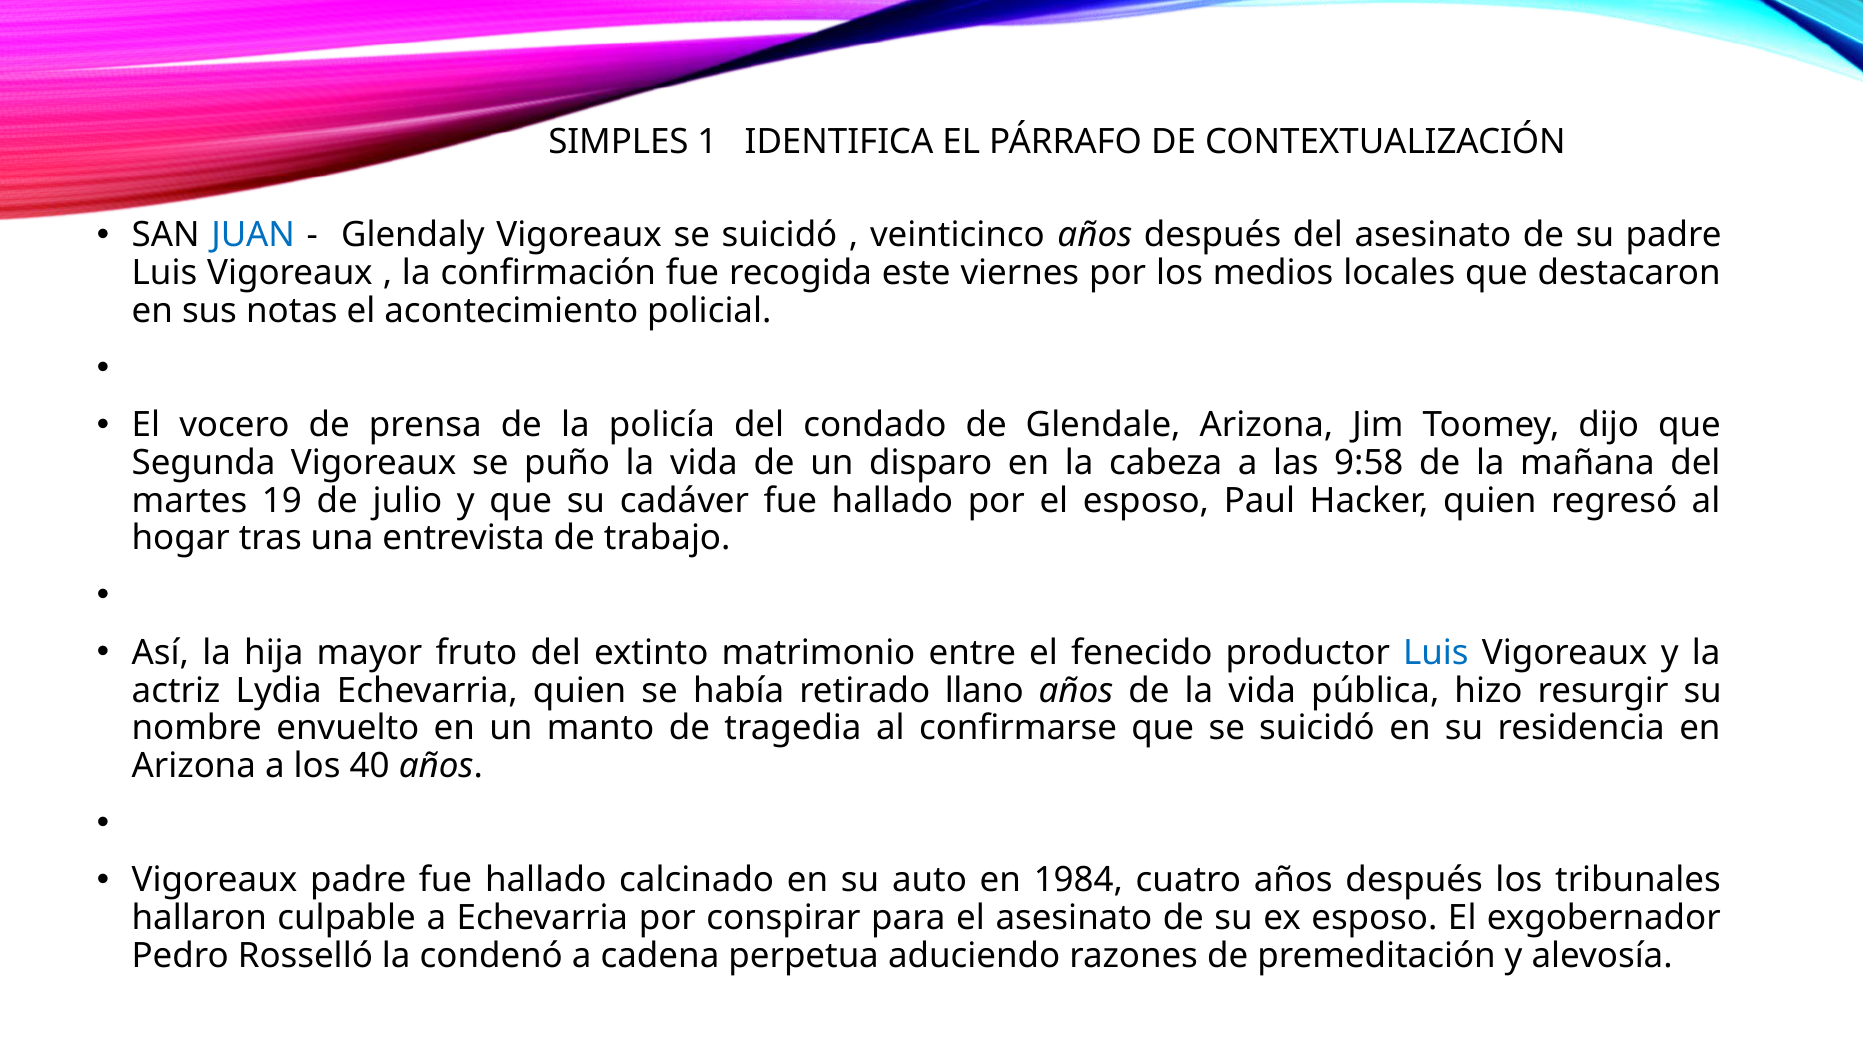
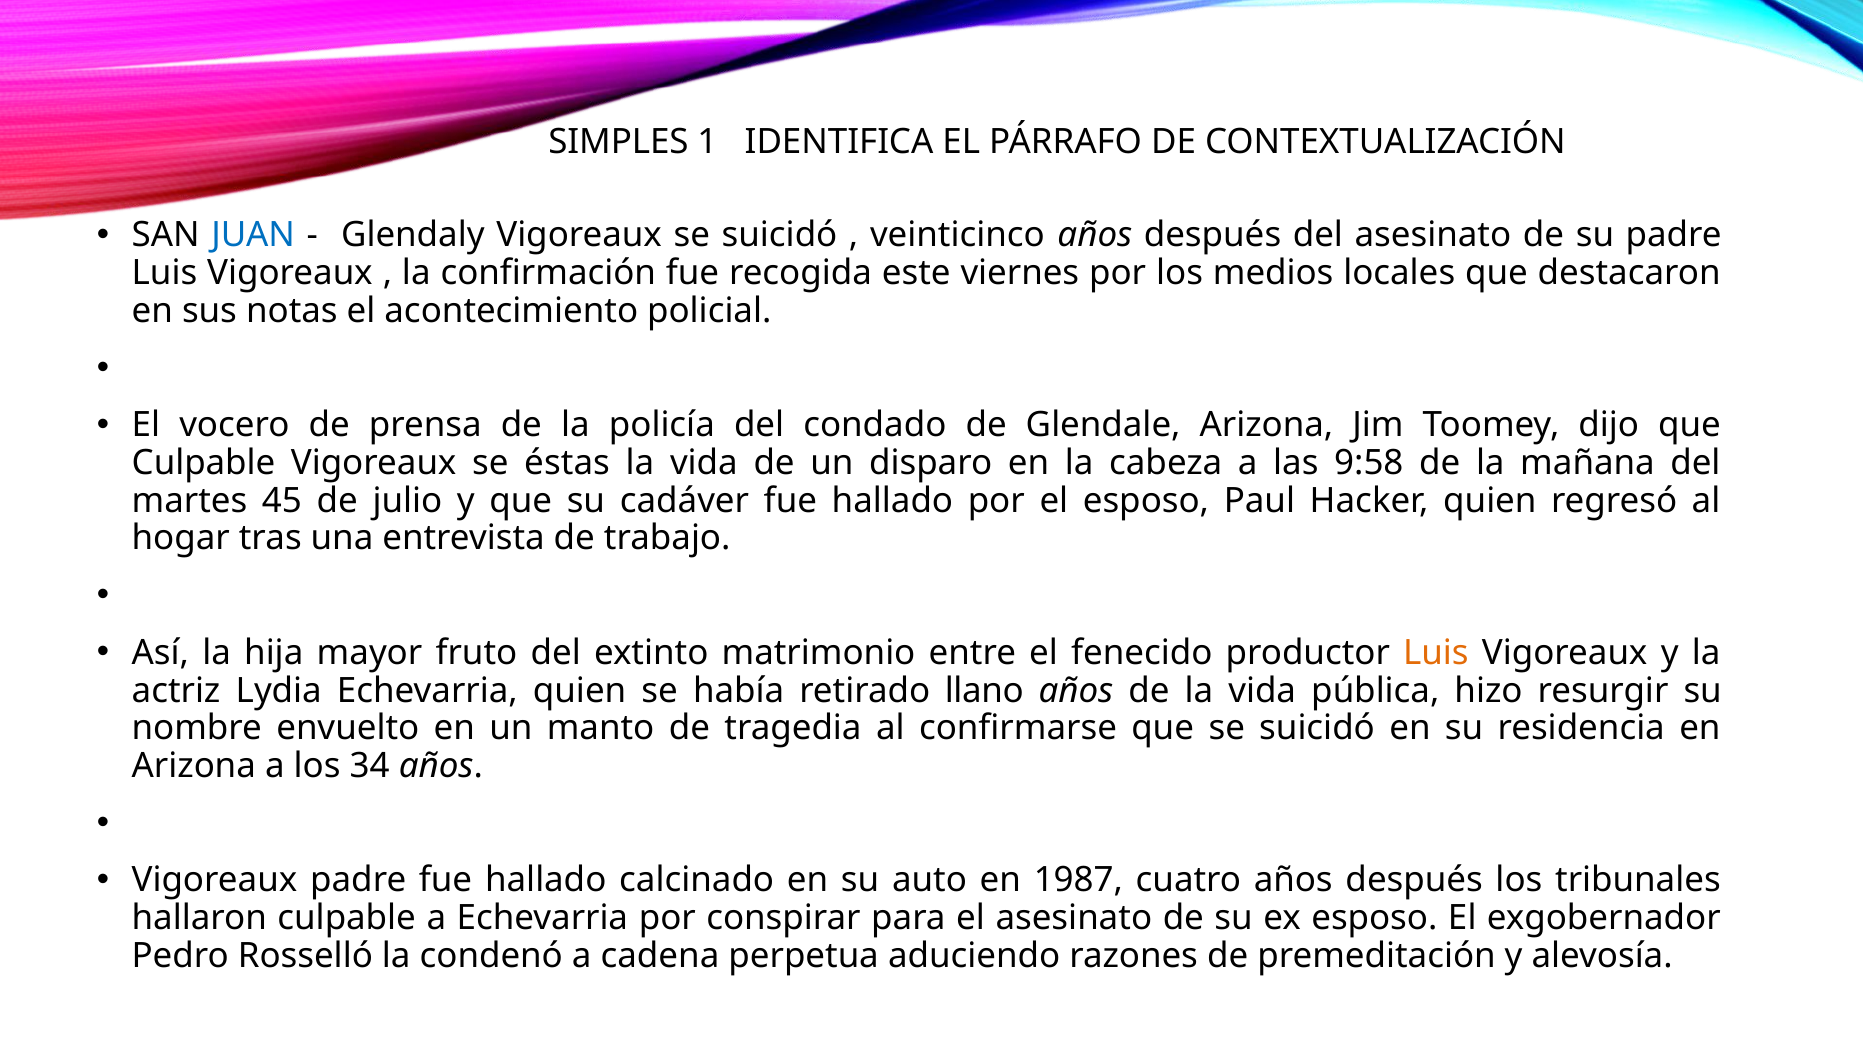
Segunda: Segunda -> Culpable (204, 463)
puño: puño -> éstas (567, 463)
19: 19 -> 45 (282, 501)
Luis colour: blue -> orange (1436, 653)
40: 40 -> 34 (370, 766)
1984: 1984 -> 1987 (1078, 880)
